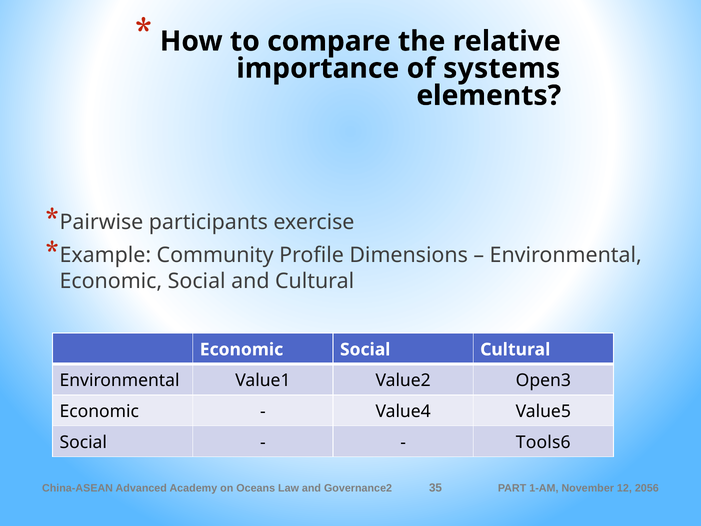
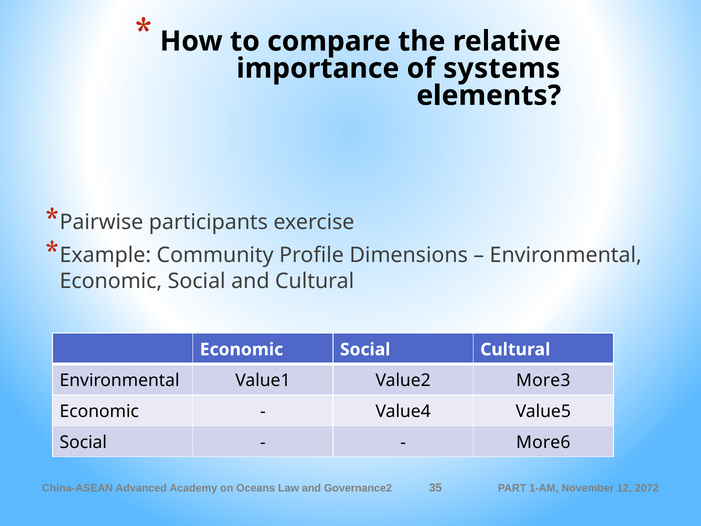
Open3: Open3 -> More3 (543, 380)
Tools6: Tools6 -> More6 (543, 442)
2056: 2056 -> 2072 (647, 488)
